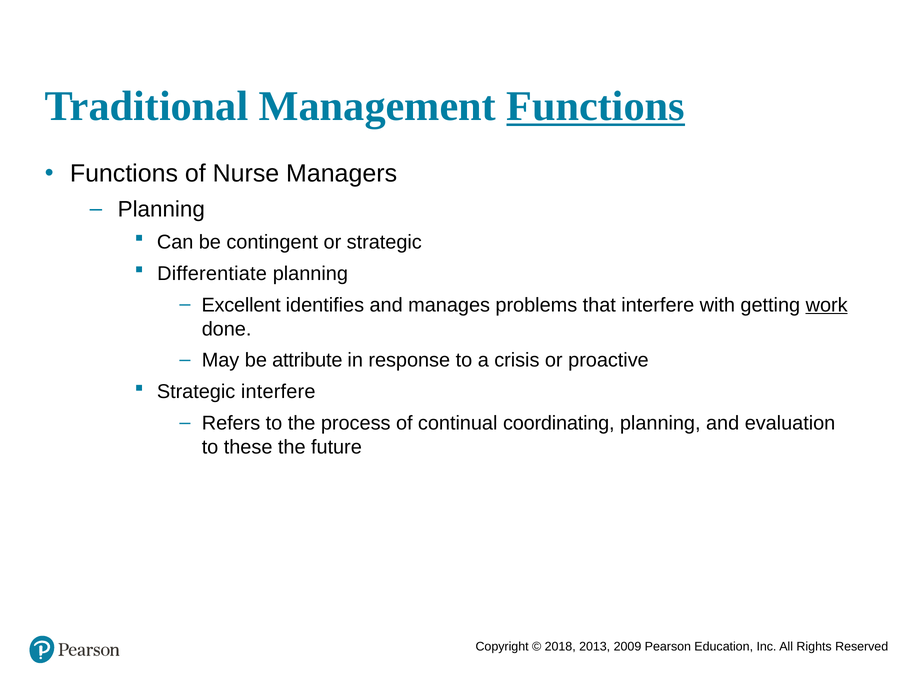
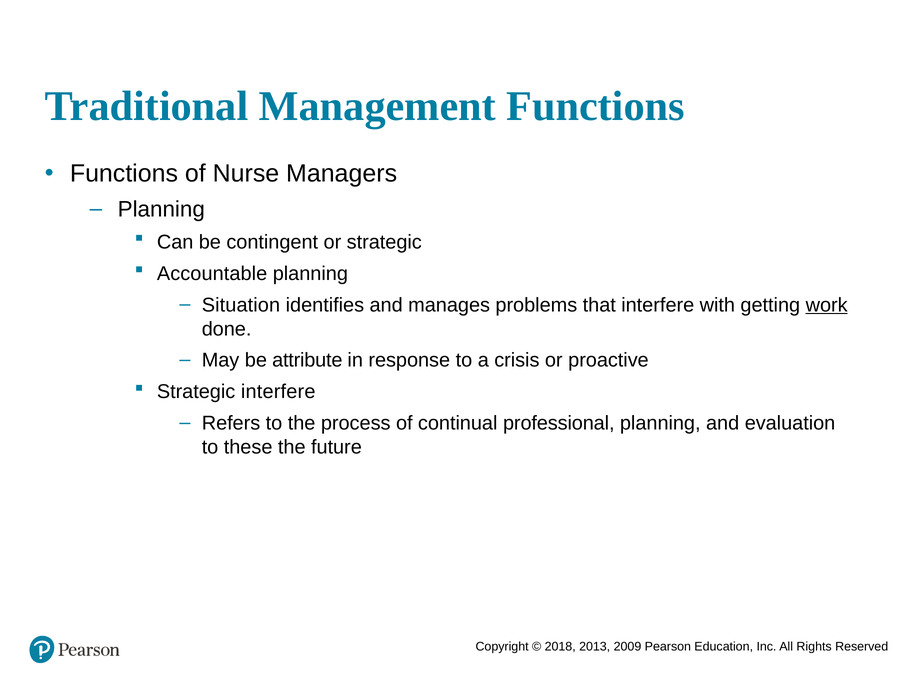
Functions underline: present -> none (596, 106)
Differentiate: Differentiate -> Accountable (212, 274)
Excellent: Excellent -> Situation (241, 305)
coordinating: coordinating -> professional (559, 423)
